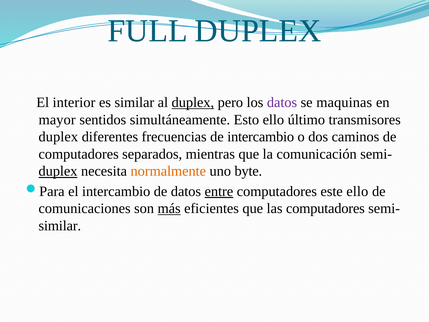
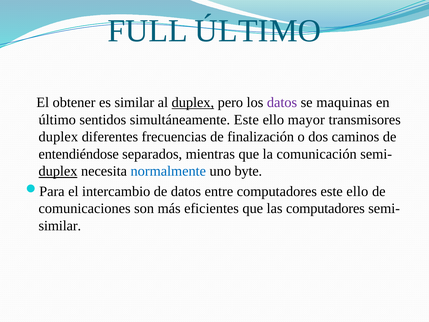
FULL DUPLEX: DUPLEX -> ÚLTIMO (258, 31)
interior: interior -> obtener (74, 102)
mayor: mayor -> último (57, 120)
simultáneamente Esto: Esto -> Este (246, 120)
último: último -> mayor (306, 120)
de intercambio: intercambio -> finalización (261, 137)
computadores: computadores -> entendiéndose (79, 154)
normalmente colour: orange -> blue (168, 171)
entre underline: present -> none (219, 191)
más underline: present -> none (169, 208)
